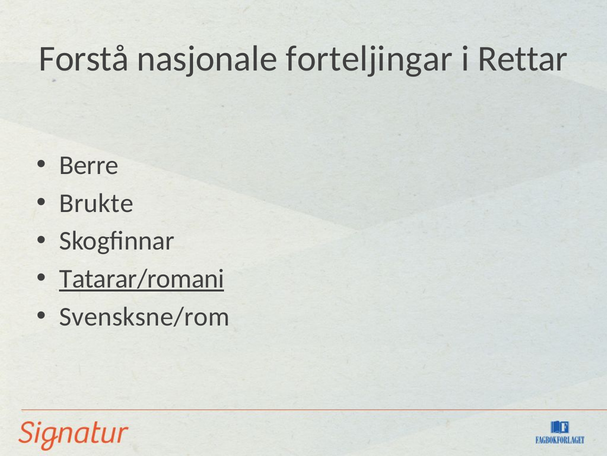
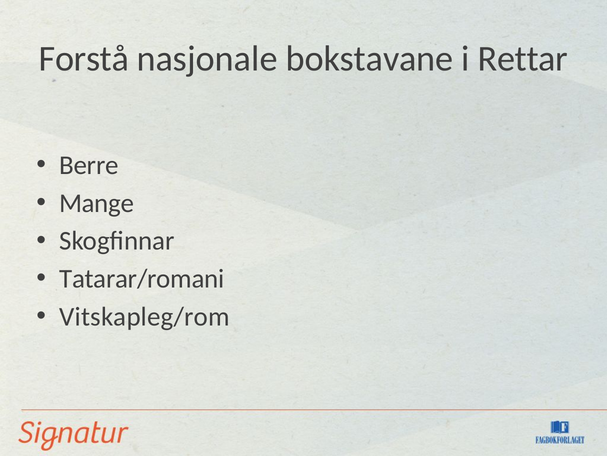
forteljingar: forteljingar -> bokstavane (370, 59)
Brukte: Brukte -> Mange (97, 203)
Tatarar/romani underline: present -> none (142, 278)
Svensksne/rom: Svensksne/rom -> Vitskapleg/rom (145, 316)
